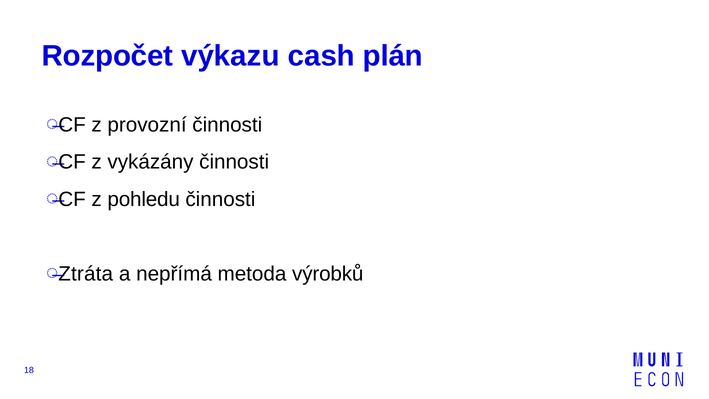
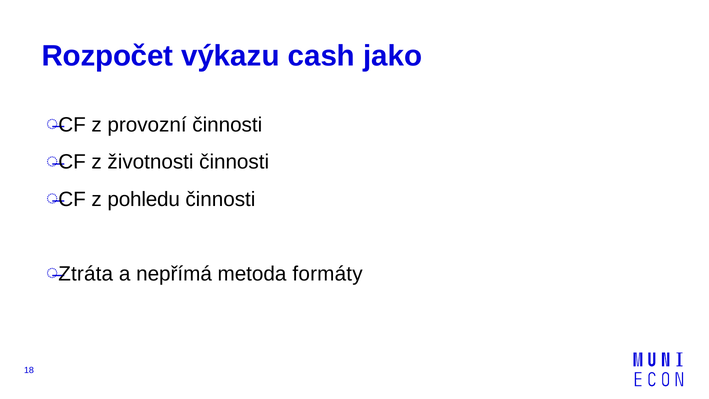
plán: plán -> jako (393, 56)
vykázány: vykázány -> životnosti (150, 162)
výrobků: výrobků -> formáty (328, 274)
